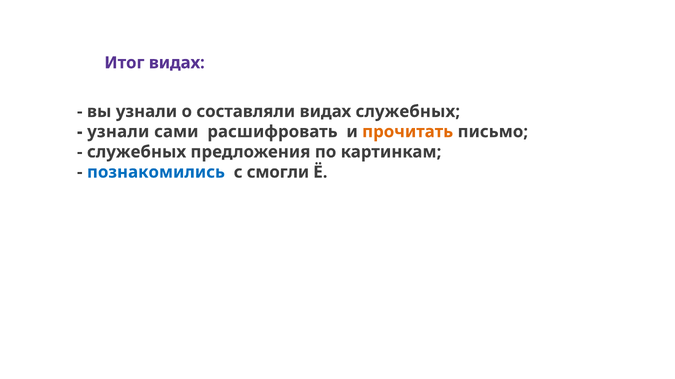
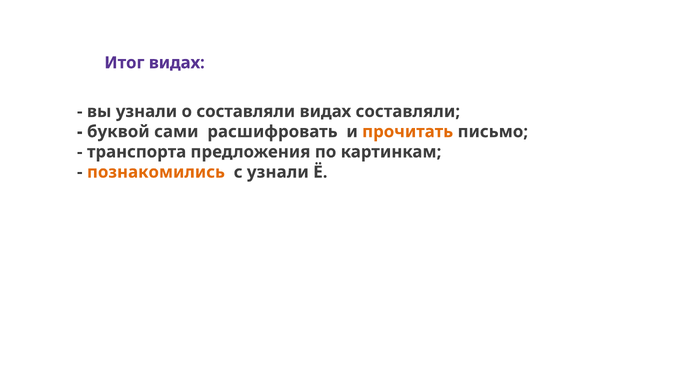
видах служебных: служебных -> составляли (408, 112)
узнали: узнали -> буквой (118, 132)
служебных: служебных -> транспорта (137, 152)
познакомились colour: blue -> orange (156, 172)
с смогли: смогли -> узнали (278, 172)
